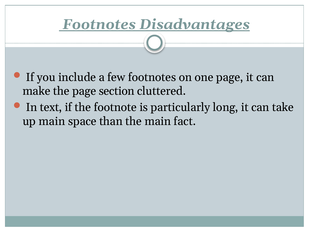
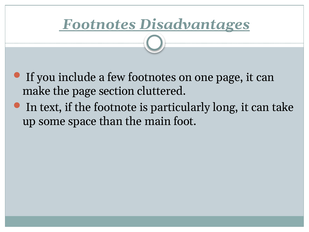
up main: main -> some (52, 121)
fact: fact -> foot (185, 121)
